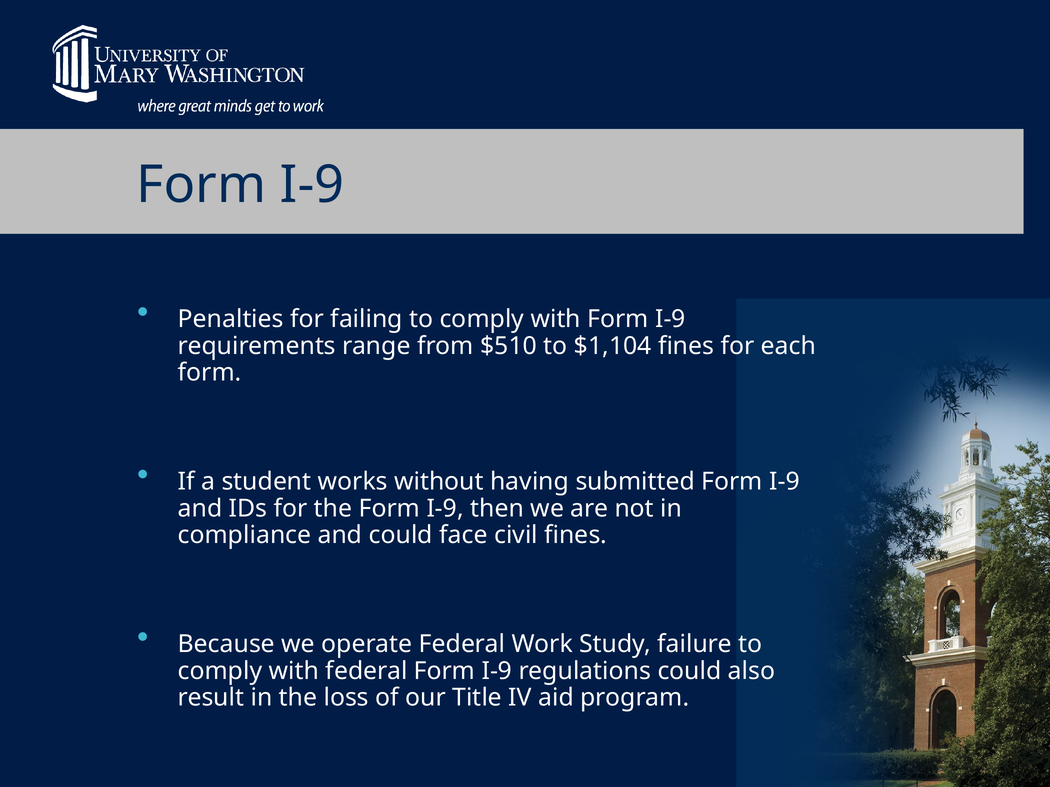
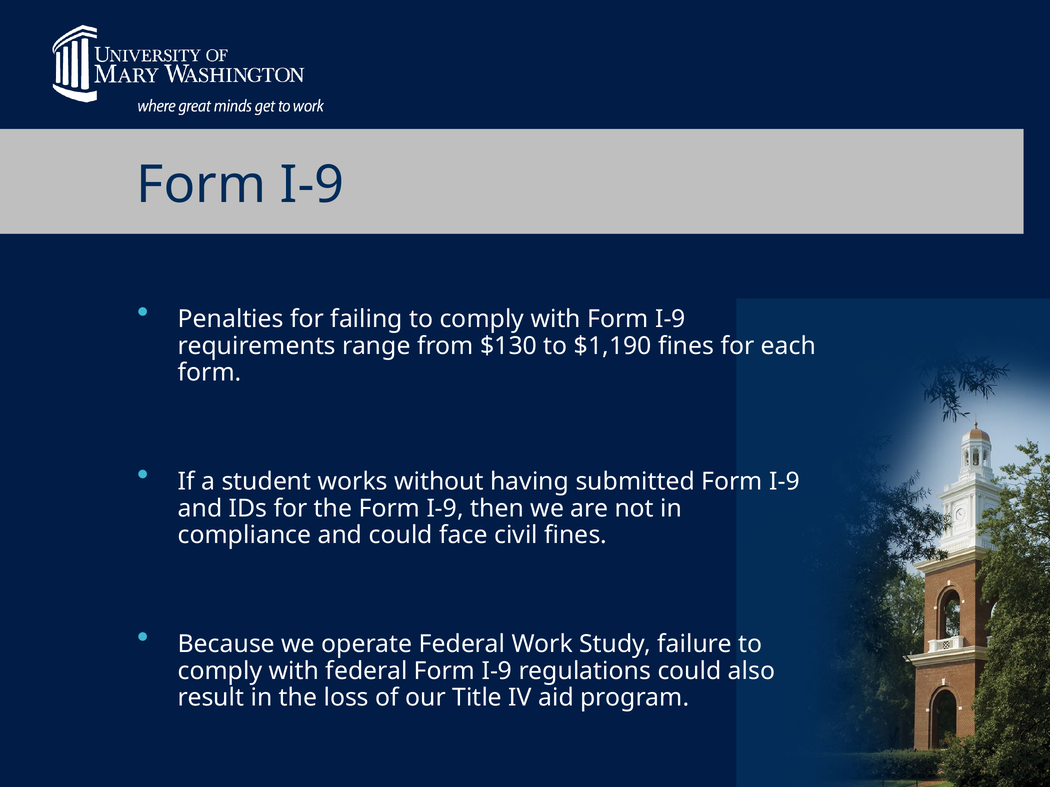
$510: $510 -> $130 (509, 346)
$1,104: $1,104 -> $1,190 (613, 346)
